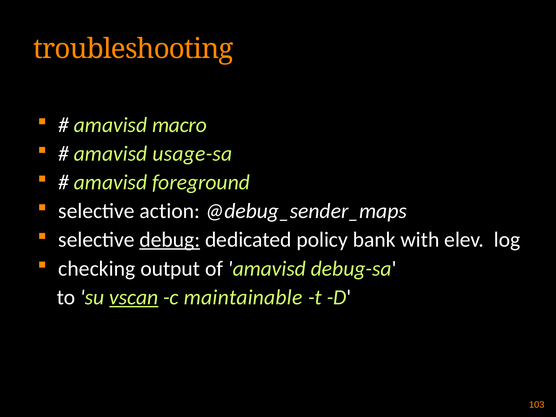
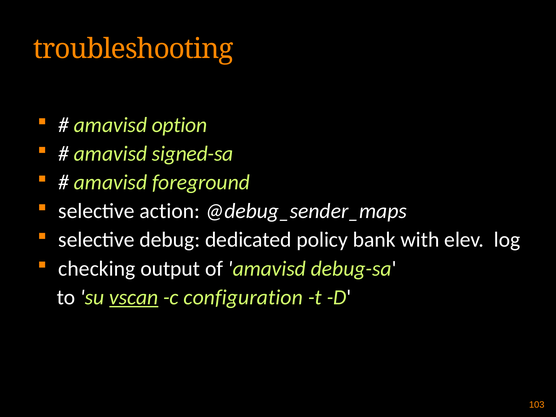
macro: macro -> option (180, 125)
usage-sa: usage-sa -> signed-sa (193, 154)
debug underline: present -> none (170, 240)
maintainable: maintainable -> configuration (243, 297)
